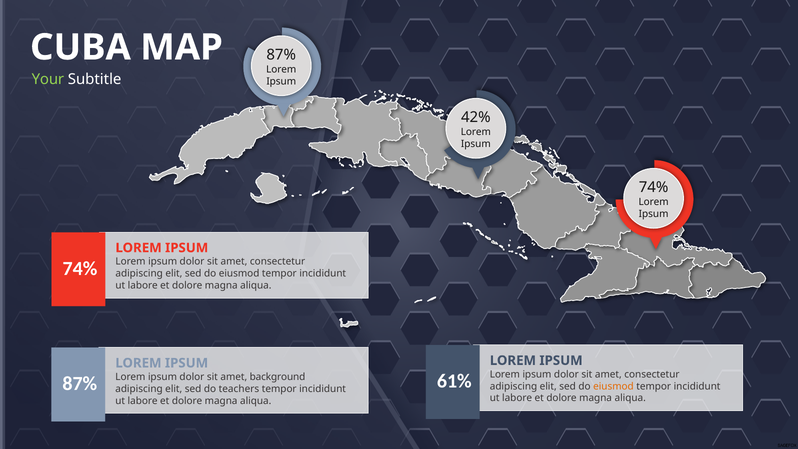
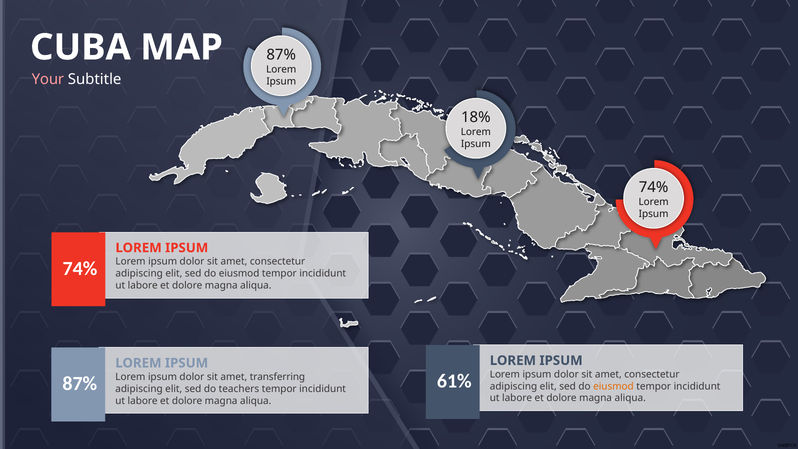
Your colour: light green -> pink (48, 79)
42%: 42% -> 18% (476, 117)
background: background -> transferring (277, 377)
